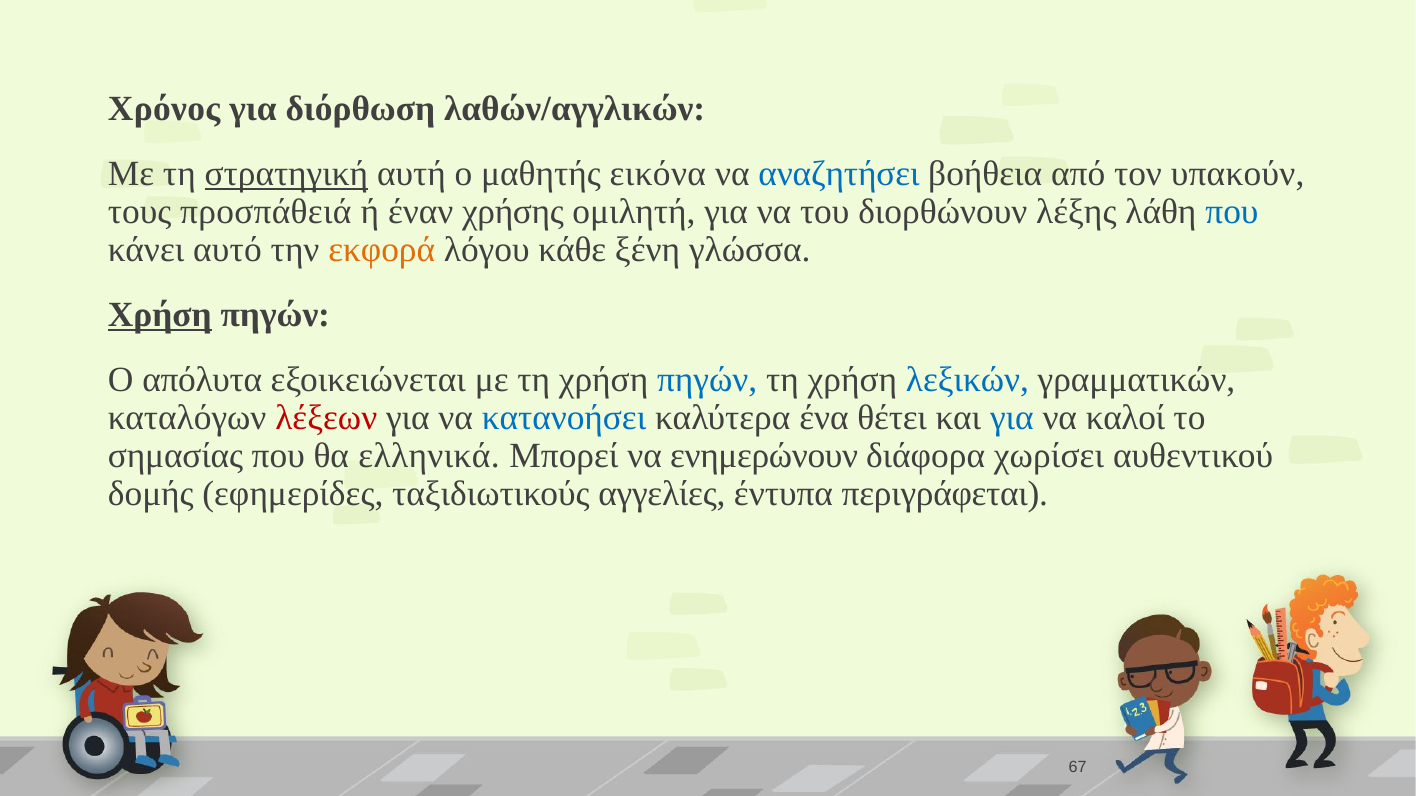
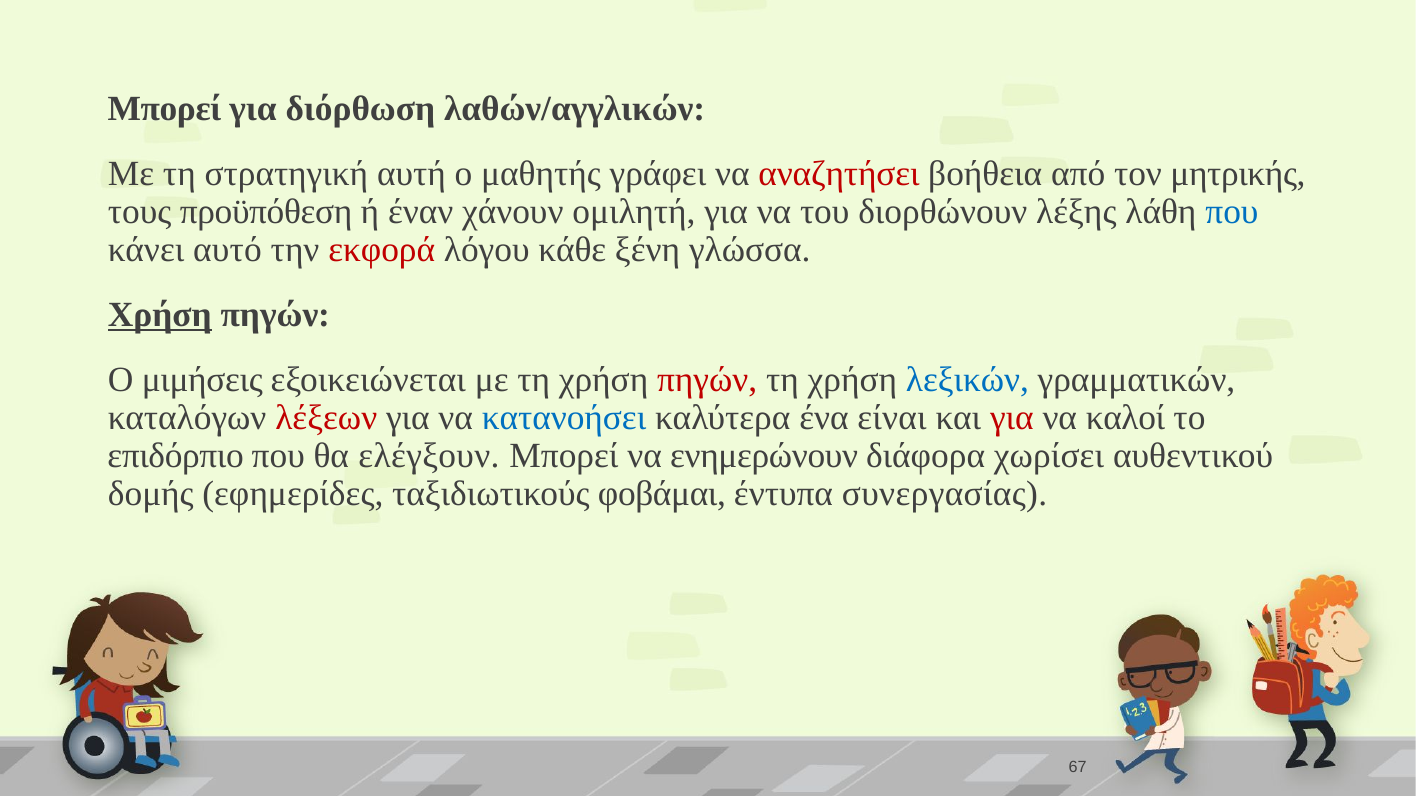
Χρόνος: Χρόνος -> Μπορεί (164, 109)
στρατηγική underline: present -> none (286, 174)
εικόνα: εικόνα -> γράφει (658, 174)
αναζητήσει colour: blue -> red (839, 174)
υπακούν: υπακούν -> μητρικής (1238, 174)
προσπάθειά: προσπάθειά -> προϋπόθεση (266, 212)
χρήσης: χρήσης -> χάνουν (513, 212)
εκφορά colour: orange -> red (382, 250)
απόλυτα: απόλυτα -> μιμήσεις (202, 380)
πηγών colour: blue -> red (707, 380)
θέτει: θέτει -> είναι (892, 418)
για colour: blue -> red (1012, 418)
σημασίας: σημασίας -> επιδόρπιο (176, 456)
ελληνικά: ελληνικά -> ελέγξουν (429, 456)
αγγελίες: αγγελίες -> φοβάμαι (662, 494)
περιγράφεται: περιγράφεται -> συνεργασίας (945, 494)
